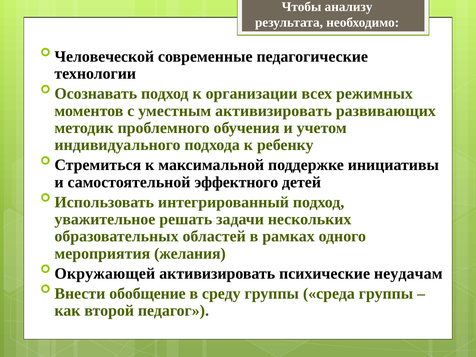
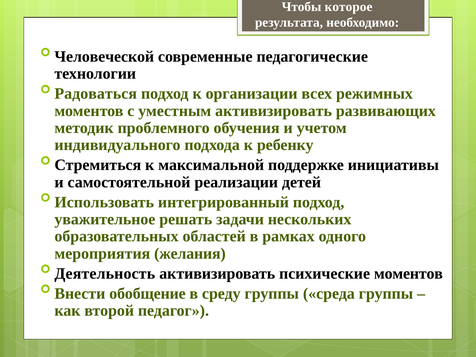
анализу: анализу -> которое (349, 7)
Осознавать: Осознавать -> Радоваться (96, 94)
эффектного: эффектного -> реализации (236, 182)
Окружающей: Окружающей -> Деятельность (105, 274)
психические неудачам: неудачам -> моментов (408, 274)
